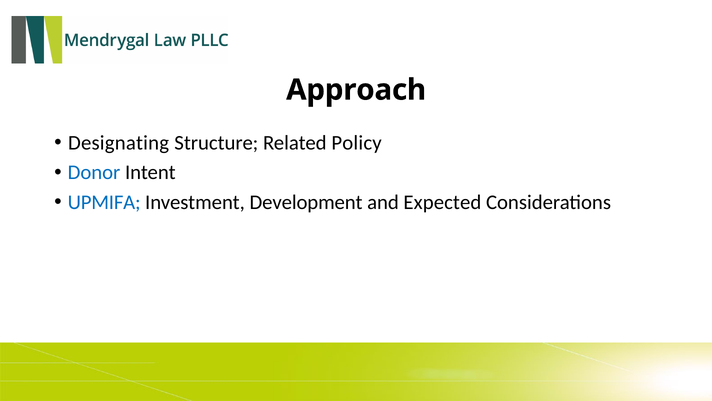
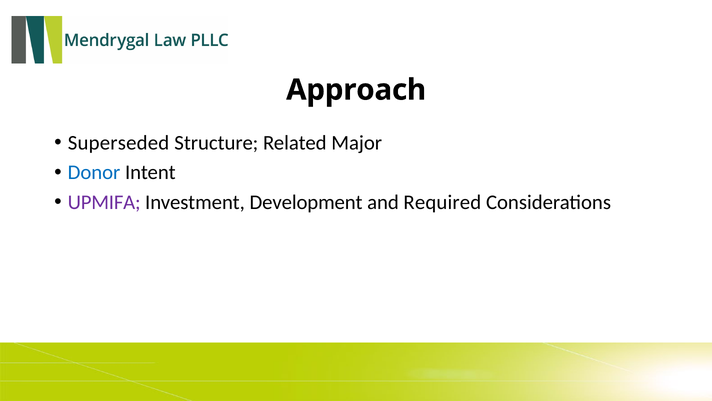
Designating: Designating -> Superseded (119, 142)
Policy: Policy -> Major (357, 142)
UPMIFA colour: blue -> purple (104, 202)
Expected: Expected -> Required (442, 202)
